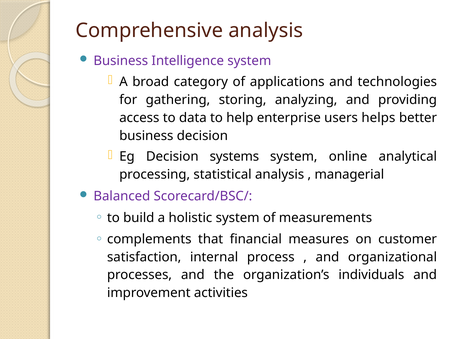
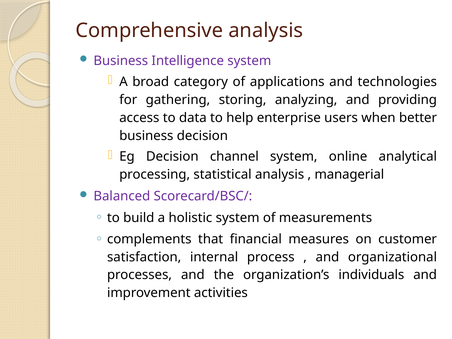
helps: helps -> when (378, 118)
systems: systems -> channel (234, 157)
